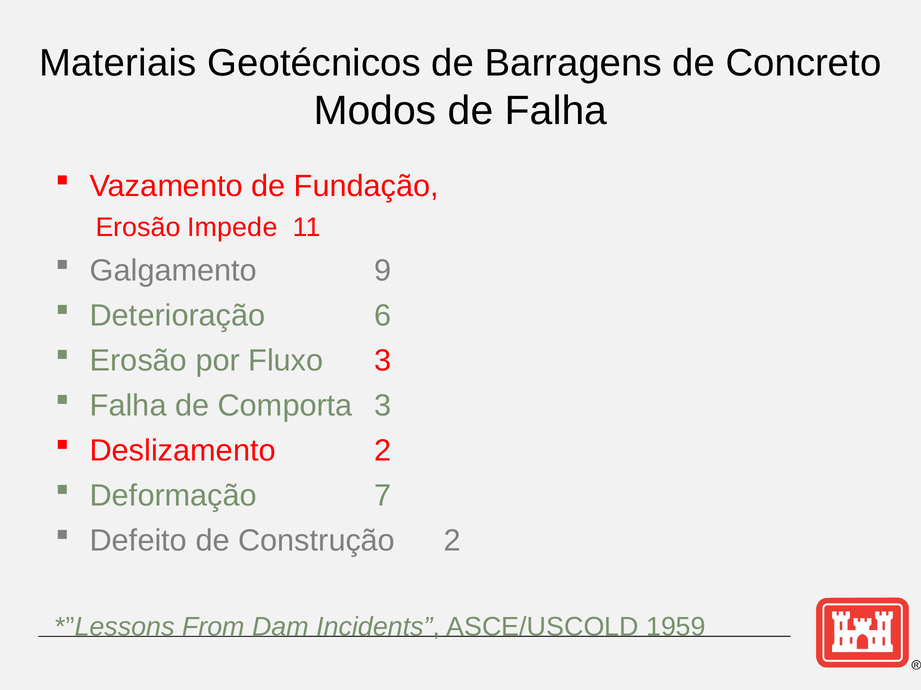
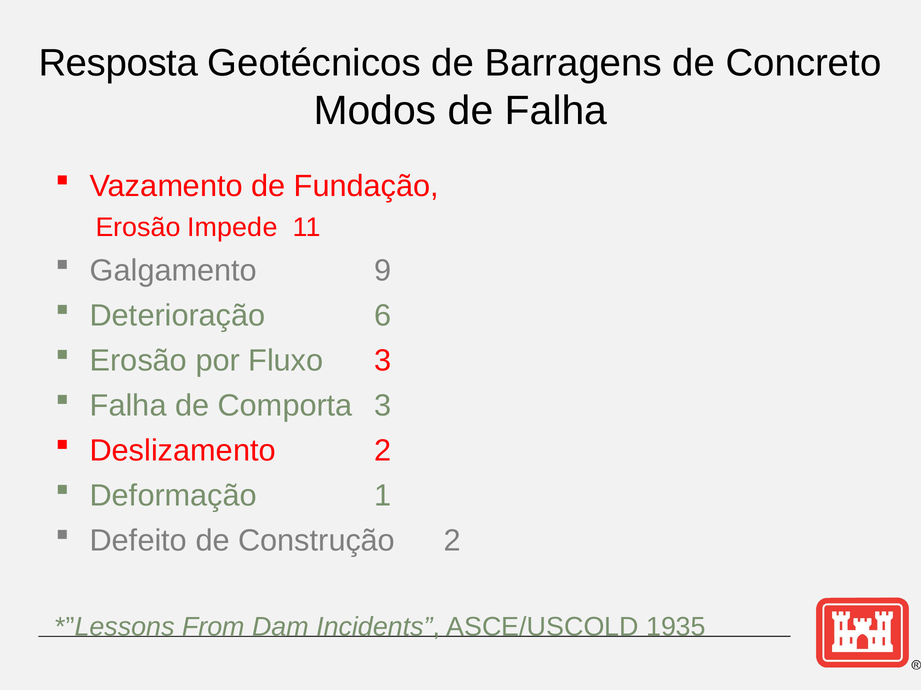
Materiais: Materiais -> Resposta (118, 63)
7: 7 -> 1 (383, 496)
1959: 1959 -> 1935 (676, 627)
